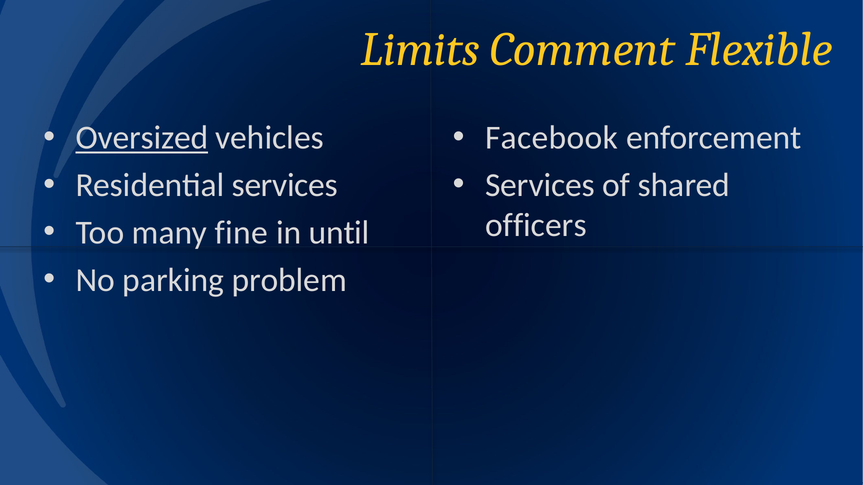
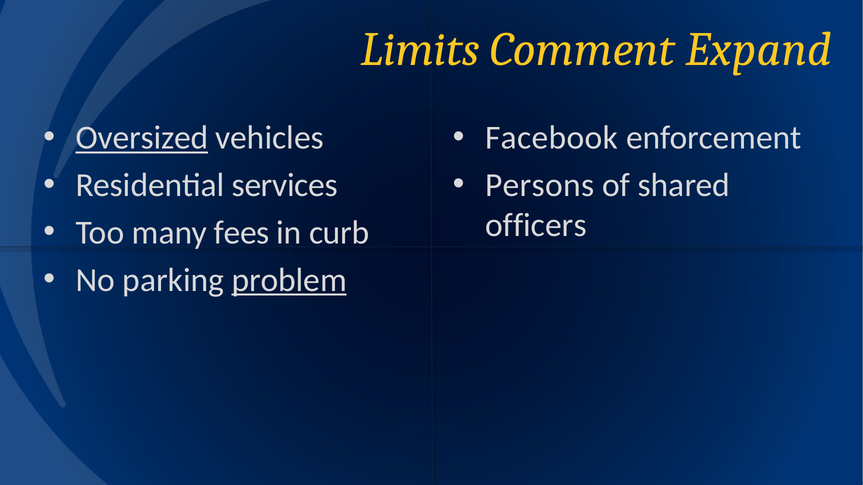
Flexible: Flexible -> Expand (759, 49)
Services: Services -> Persons (540, 185)
fine: fine -> fees (242, 233)
until: until -> curb (339, 233)
problem underline: none -> present (289, 280)
